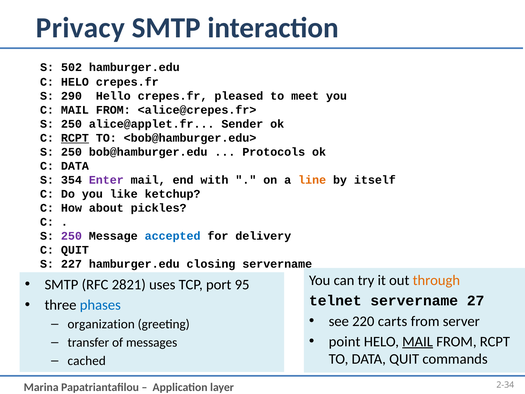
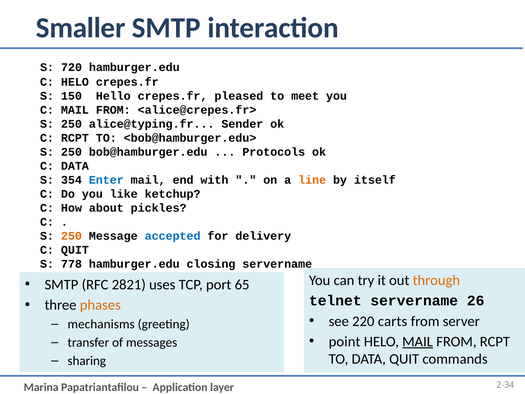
Privacy: Privacy -> Smaller (81, 28)
502: 502 -> 720 (72, 67)
290: 290 -> 150 (71, 96)
alice@applet.fr: alice@applet.fr -> alice@typing.fr (152, 124)
RCPT underline: present -> none (75, 138)
Enter colour: purple -> blue (106, 180)
250 colour: purple -> orange (71, 236)
227: 227 -> 778 (71, 264)
95: 95 -> 65 (242, 284)
27: 27 -> 26 (476, 301)
phases colour: blue -> orange (100, 305)
organization: organization -> mechanisms (101, 324)
cached: cached -> sharing (87, 361)
